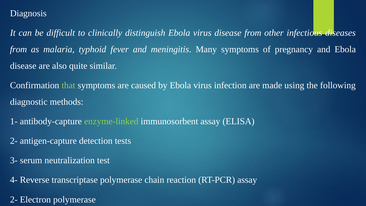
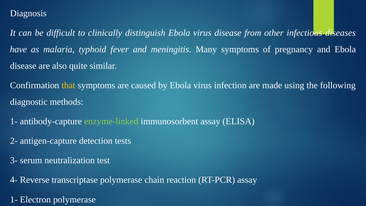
from: from -> have (18, 49)
that colour: light green -> yellow (68, 85)
2-: 2- -> 1- (14, 199)
